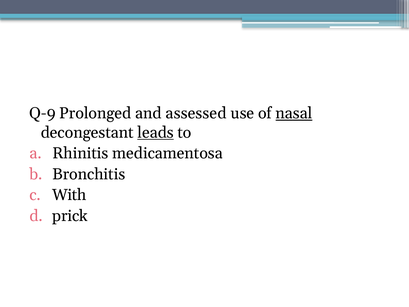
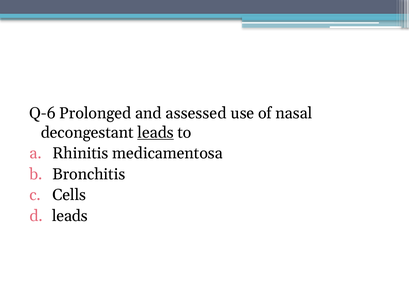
Q-9: Q-9 -> Q-6 (43, 113)
nasal underline: present -> none (294, 113)
With: With -> Cells (69, 195)
prick: prick -> leads (70, 216)
